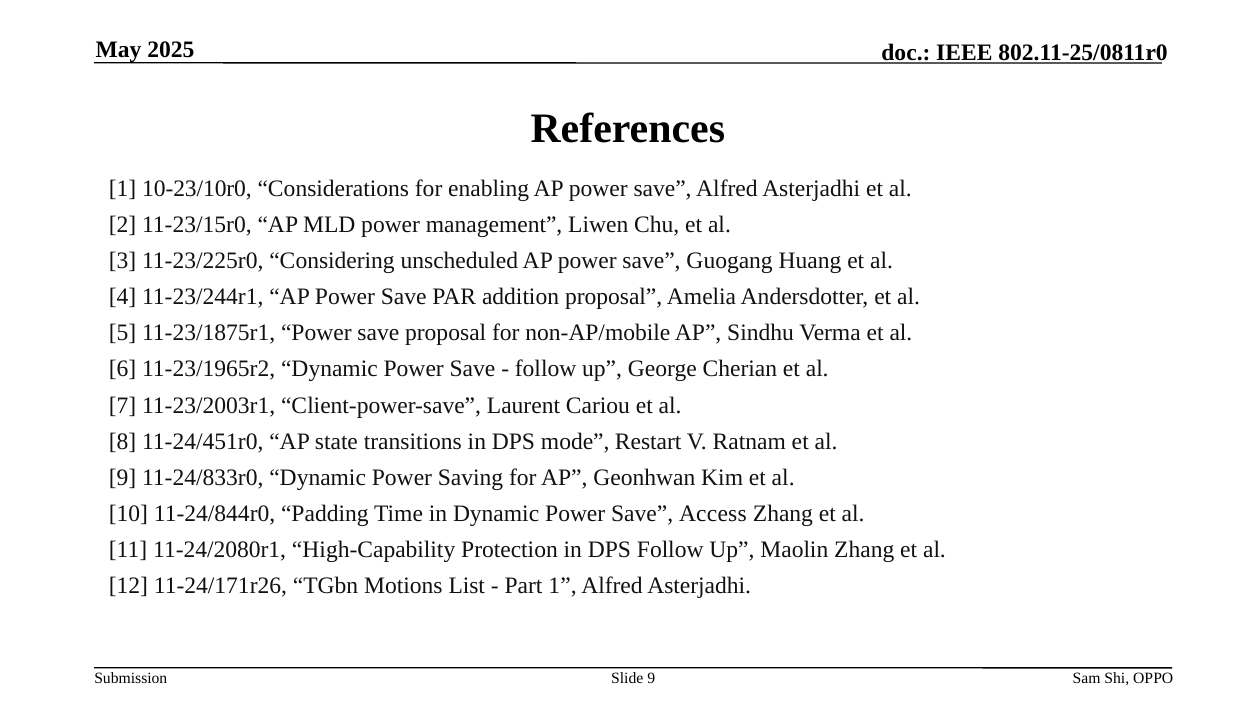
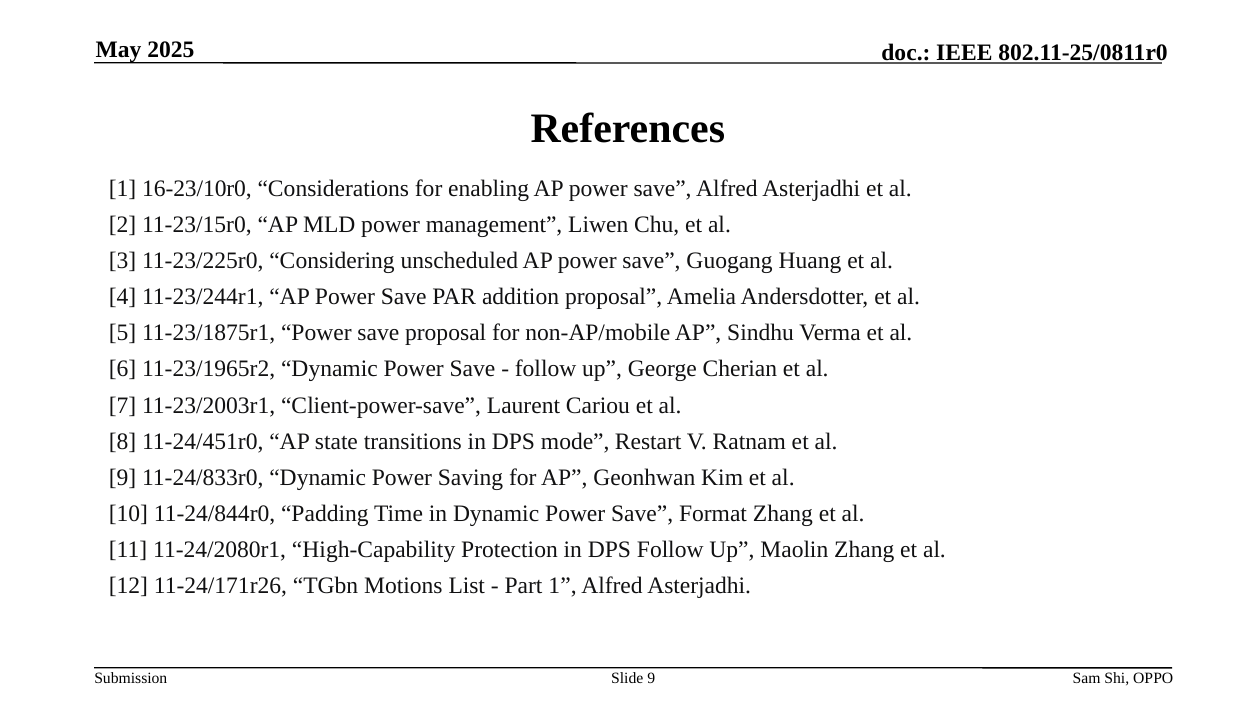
10-23/10r0: 10-23/10r0 -> 16-23/10r0 (197, 188)
Access: Access -> Format (713, 513)
